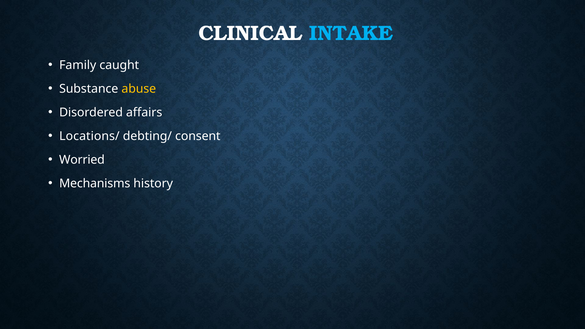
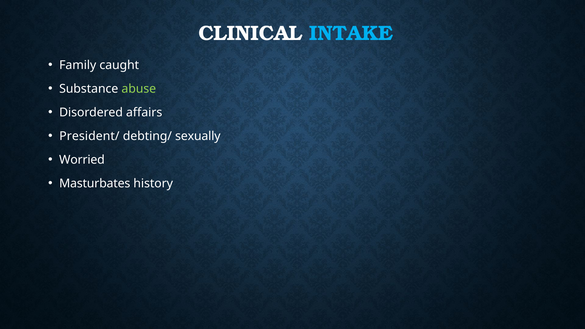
abuse colour: yellow -> light green (139, 89)
Locations/: Locations/ -> President/ (89, 136)
consent: consent -> sexually (198, 136)
Mechanisms: Mechanisms -> Masturbates (95, 183)
